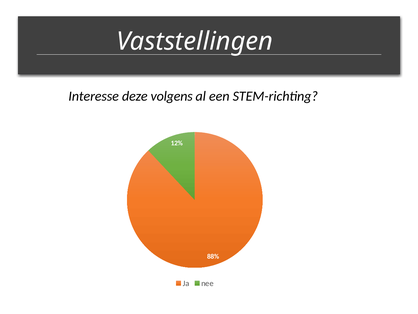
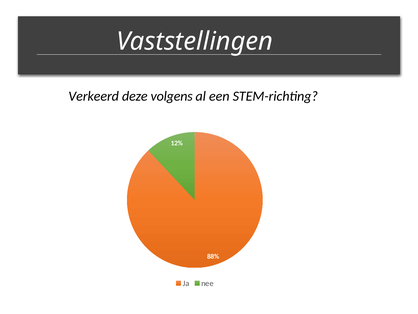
Interesse: Interesse -> Verkeerd (94, 96)
